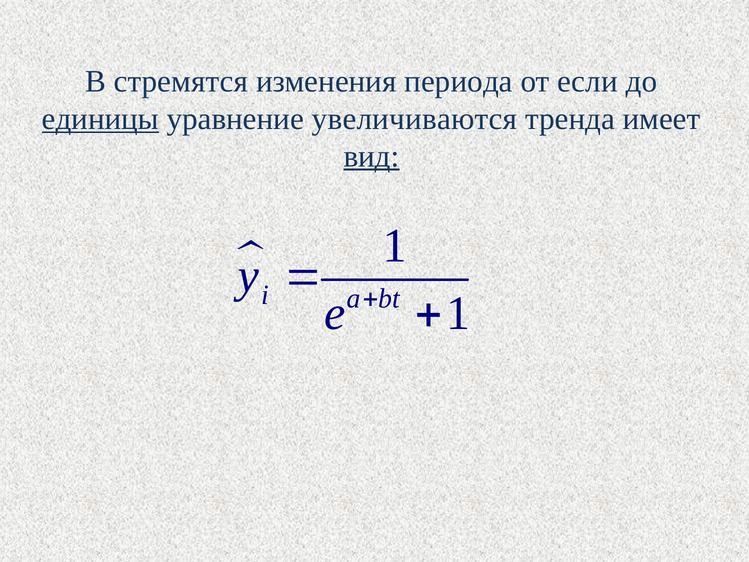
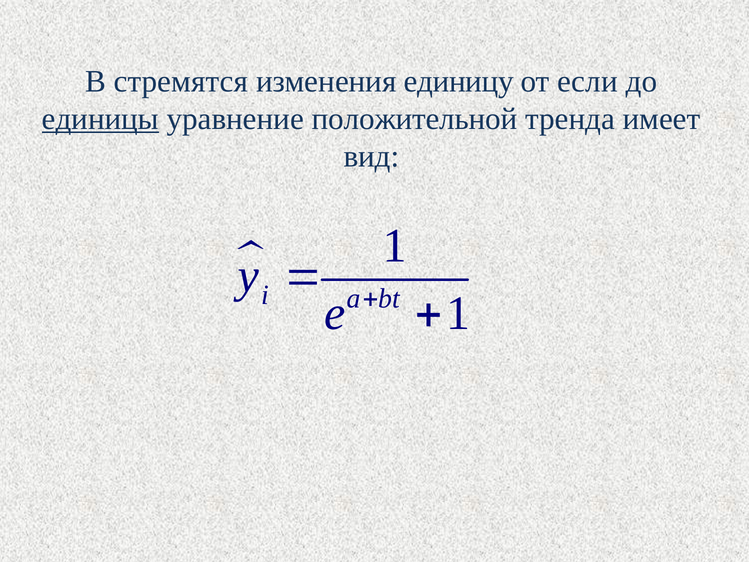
периода: периода -> единицу (459, 81)
увеличиваются: увеличиваются -> положительной (415, 119)
вид underline: present -> none (372, 156)
